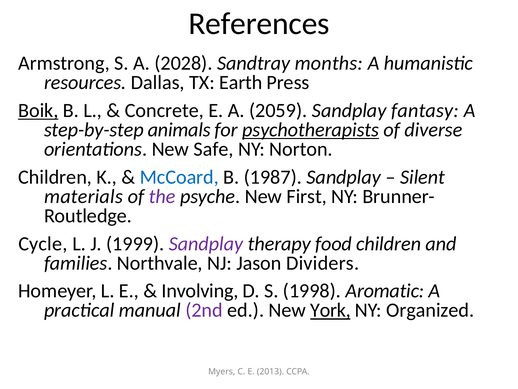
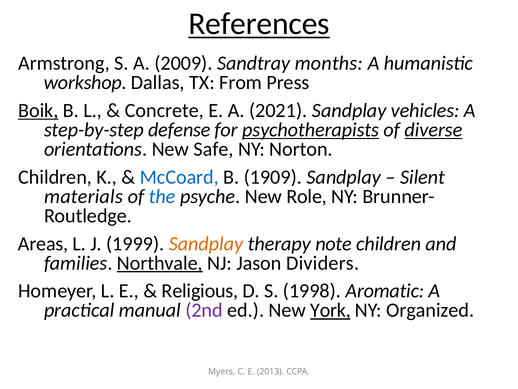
References underline: none -> present (259, 24)
2028: 2028 -> 2009 (183, 63)
resources: resources -> workshop (85, 82)
Earth: Earth -> From (241, 82)
2059: 2059 -> 2021 (278, 110)
fantasy: fantasy -> vehicles (425, 110)
animals: animals -> defense (179, 130)
diverse underline: none -> present (433, 130)
1987: 1987 -> 1909 (273, 177)
the colour: purple -> blue (162, 196)
First: First -> Role (307, 196)
Cycle: Cycle -> Areas (43, 243)
Sandplay colour: purple -> orange (206, 243)
food: food -> note (334, 243)
Northvale underline: none -> present (160, 263)
Involving: Involving -> Religious (200, 291)
